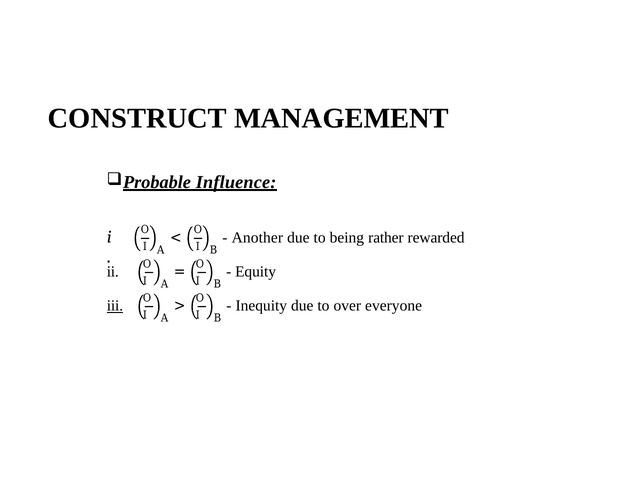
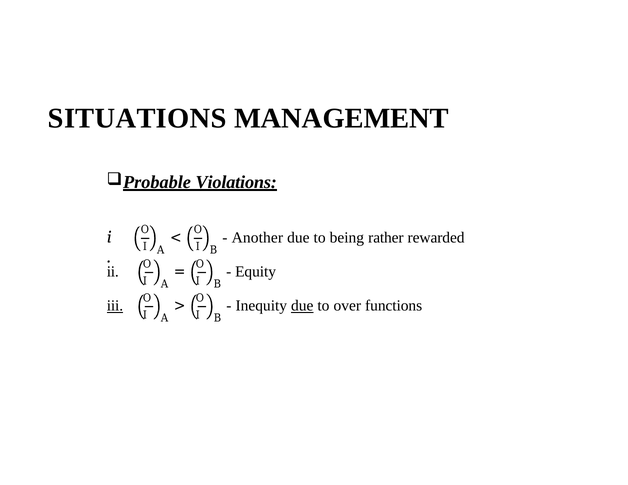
CONSTRUCT: CONSTRUCT -> SITUATIONS (137, 118)
Influence: Influence -> Violations (236, 182)
due underline: none -> present (302, 306)
everyone: everyone -> functions (394, 306)
